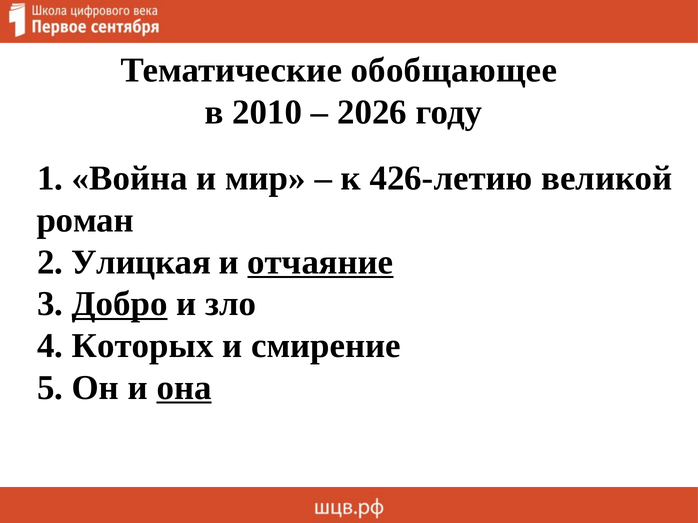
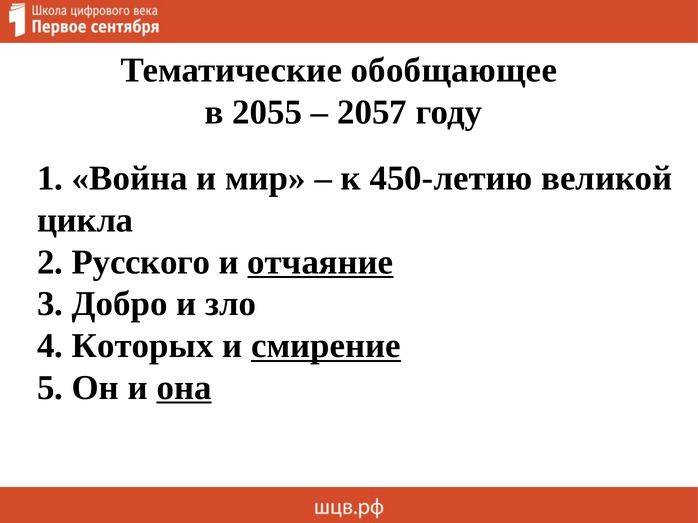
2010: 2010 -> 2055 (267, 112)
2026: 2026 -> 2057 (372, 112)
426-летию: 426-летию -> 450-летию (451, 179)
роман: роман -> цикла (85, 220)
Улицкая: Улицкая -> Русского (141, 262)
Добро underline: present -> none (120, 304)
смирение underline: none -> present (326, 346)
